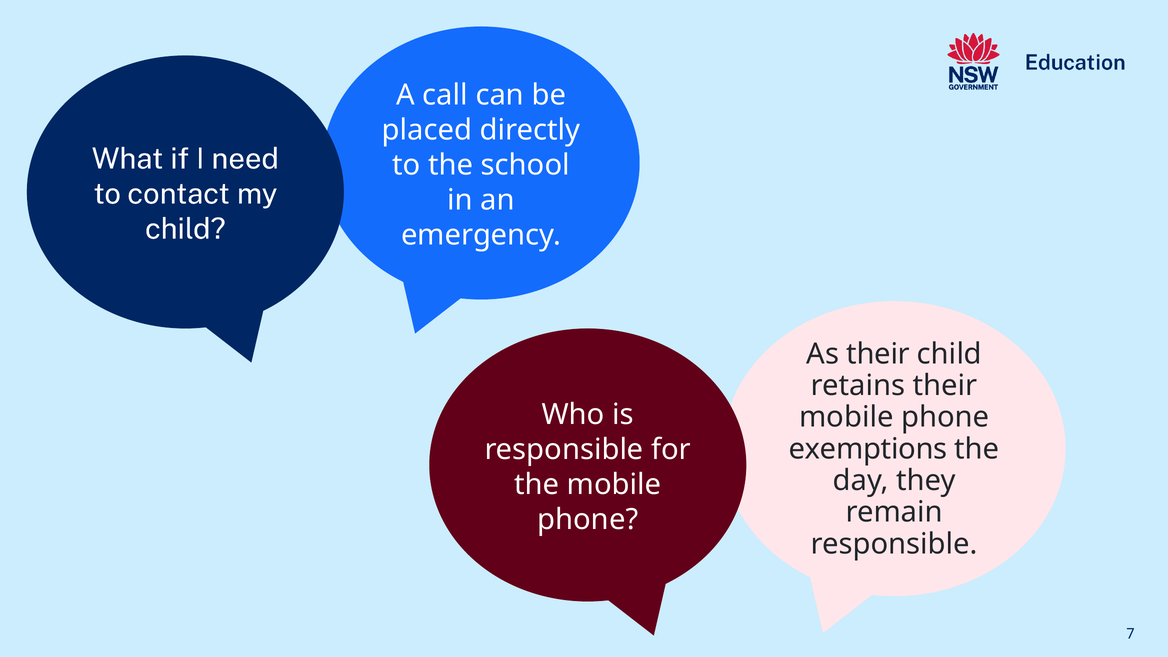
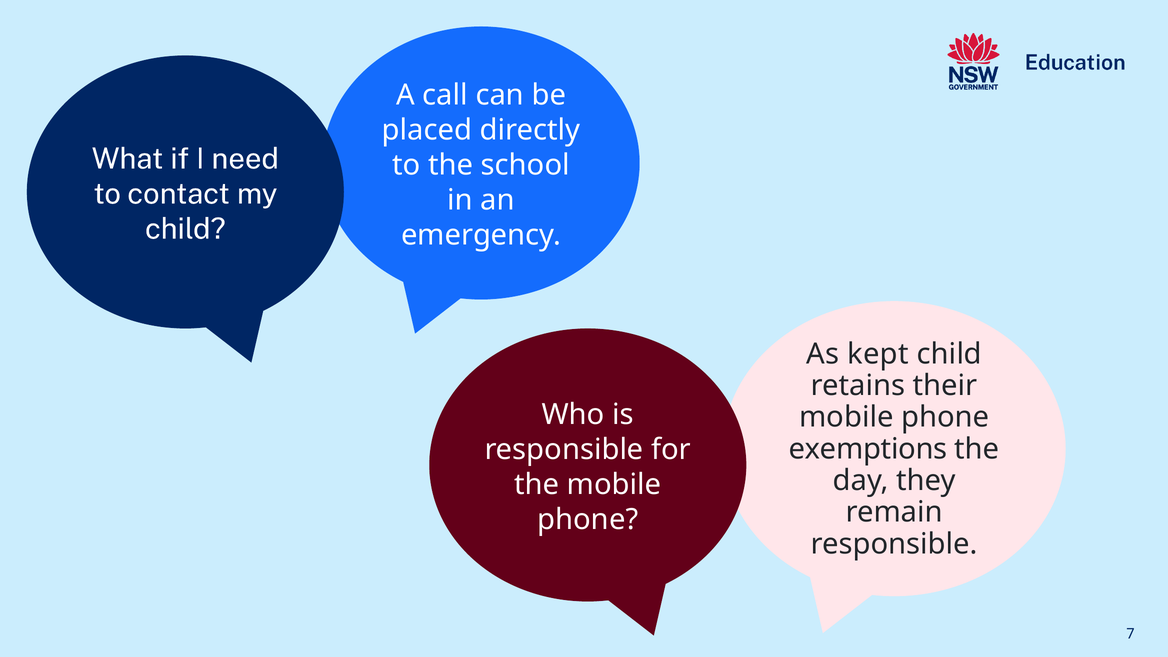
As their: their -> kept (878, 354)
